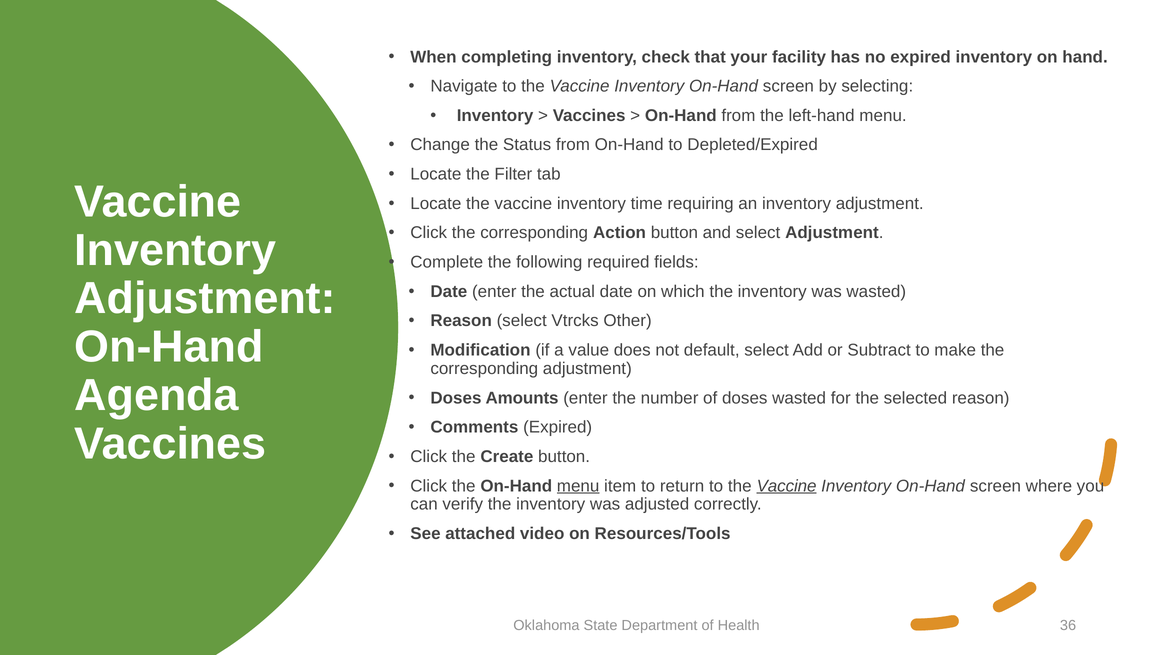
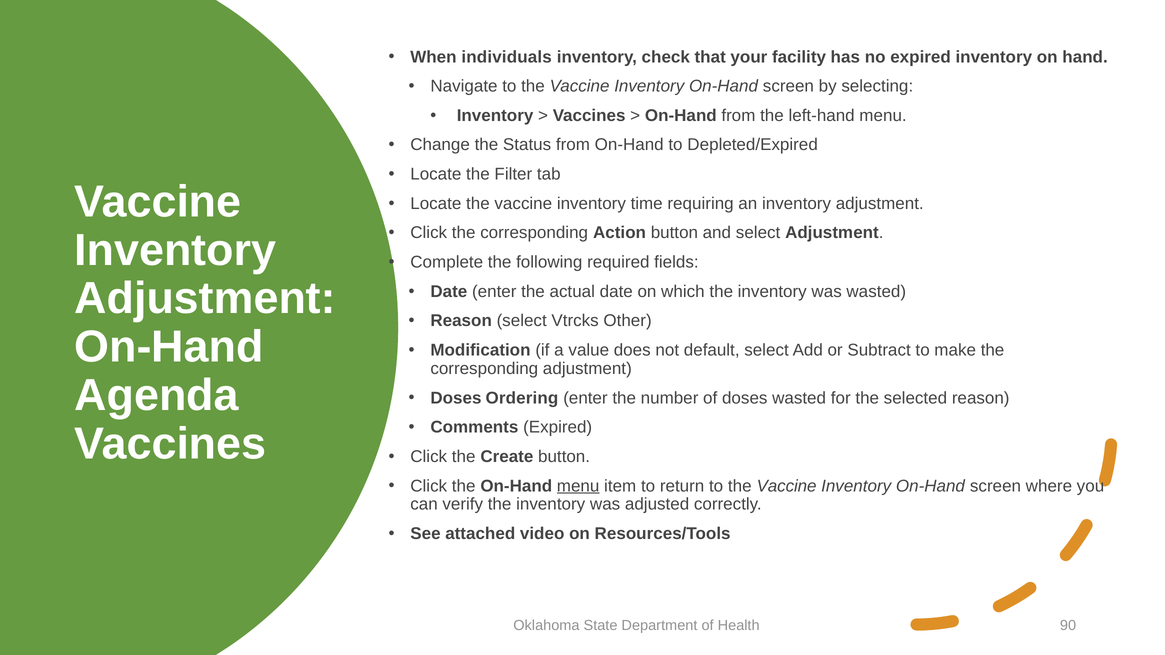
completing: completing -> individuals (507, 57)
Amounts: Amounts -> Ordering (522, 398)
Vaccine underline: present -> none (787, 486)
36: 36 -> 90 (1068, 626)
